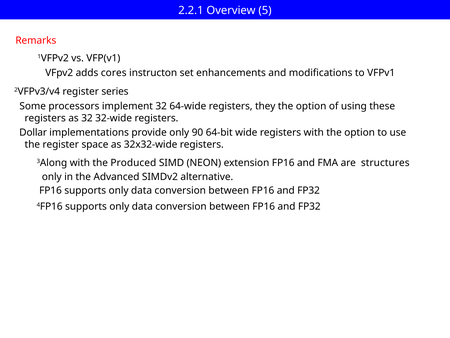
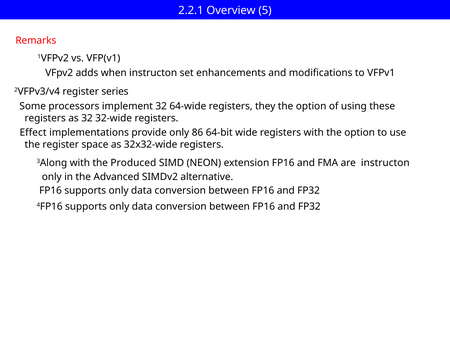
cores: cores -> when (114, 73)
Dollar: Dollar -> Effect (33, 132)
90: 90 -> 86 (197, 132)
are structures: structures -> instructon (385, 163)
